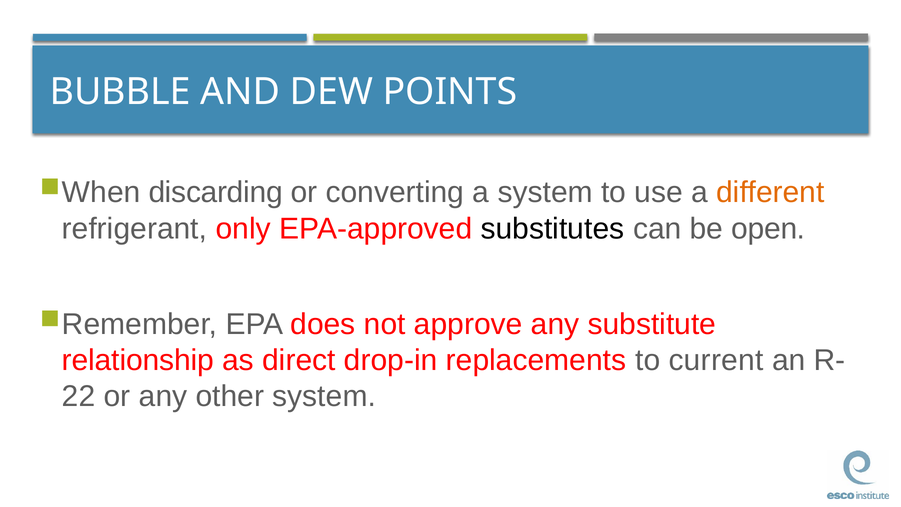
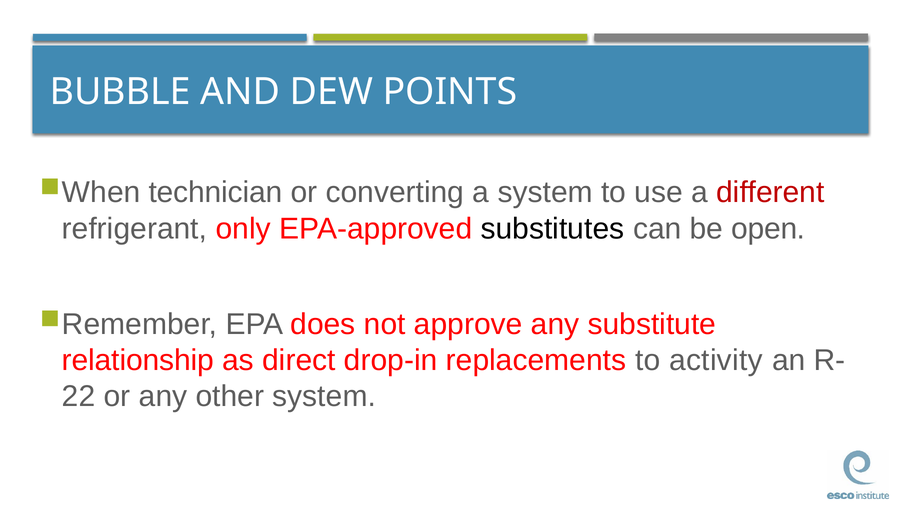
discarding: discarding -> technician (216, 192)
different colour: orange -> red (770, 192)
current: current -> activity (716, 360)
